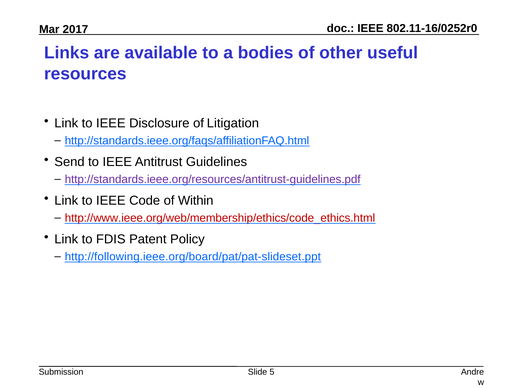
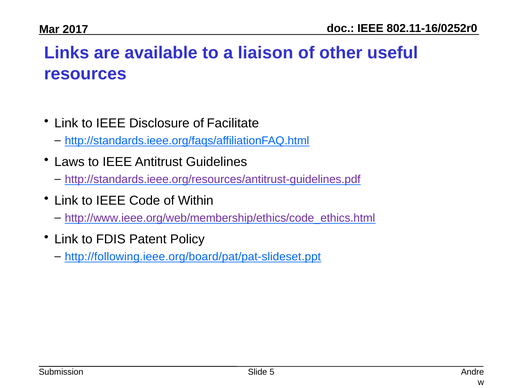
bodies: bodies -> liaison (266, 53)
Litigation: Litigation -> Facilitate (233, 124)
Send: Send -> Laws (70, 162)
http://www.ieee.org/web/membership/ethics/code_ethics.html colour: red -> purple (220, 218)
